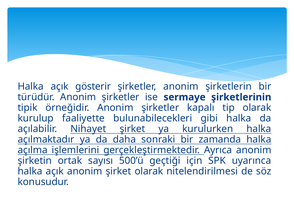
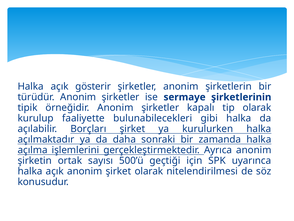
Nihayet: Nihayet -> Borçları (88, 129)
